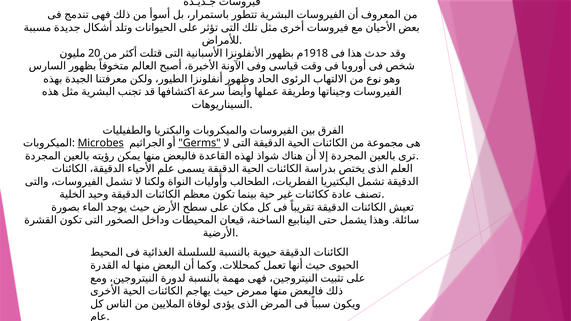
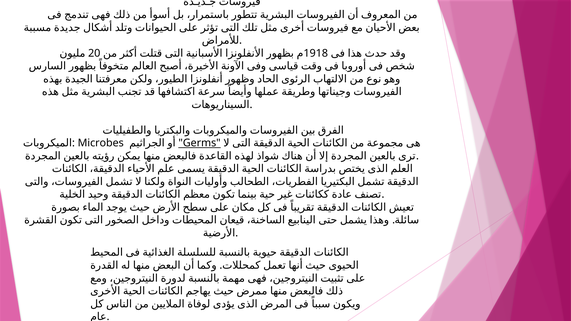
Microbes underline: present -> none (101, 143)
